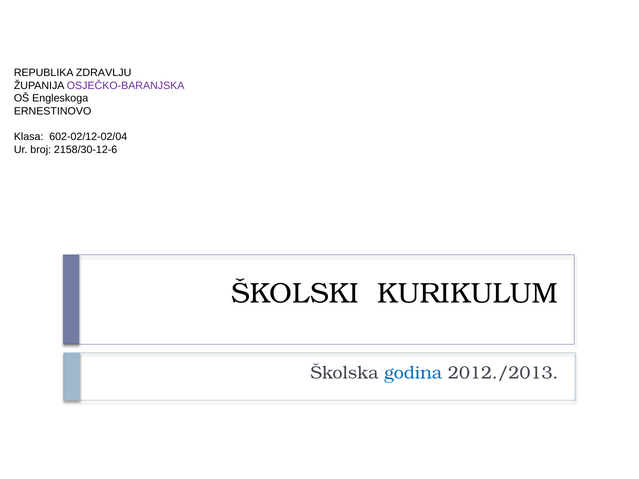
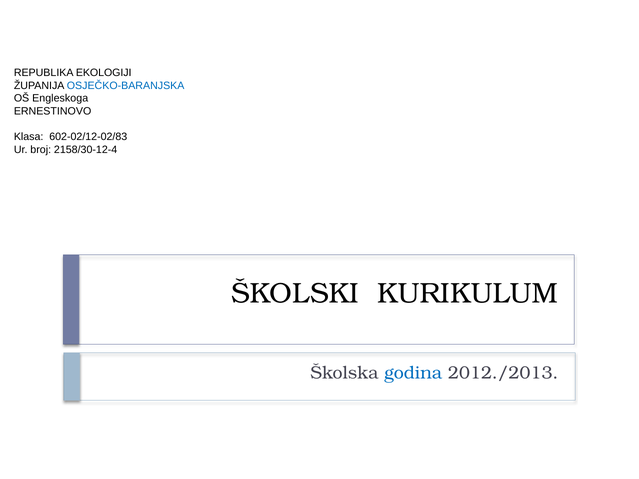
ZDRAVLJU: ZDRAVLJU -> EKOLOGIJI (104, 73)
OSJEČKO-BARANJSKA colour: purple -> blue (126, 86)
602-02/12-02/04: 602-02/12-02/04 -> 602-02/12-02/83 (88, 137)
2158/30-12-6: 2158/30-12-6 -> 2158/30-12-4 (86, 150)
